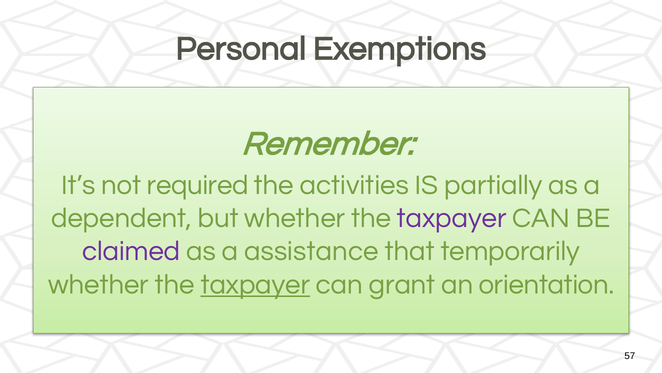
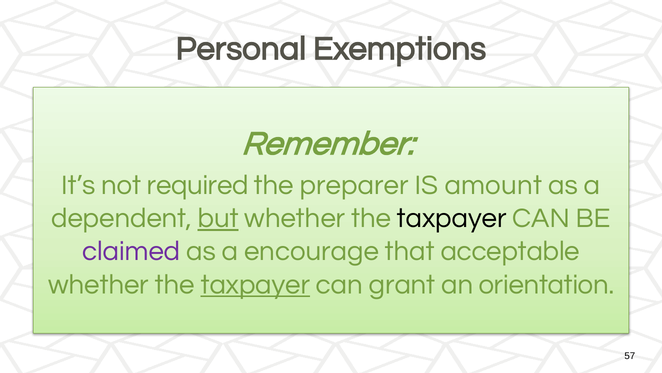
activities: activities -> preparer (354, 185)
partially: partially -> amount (493, 185)
but underline: none -> present (218, 218)
taxpayer colour: purple -> black (452, 218)
assistance: assistance -> encourage (311, 251)
temporarily: temporarily -> acceptable (510, 251)
